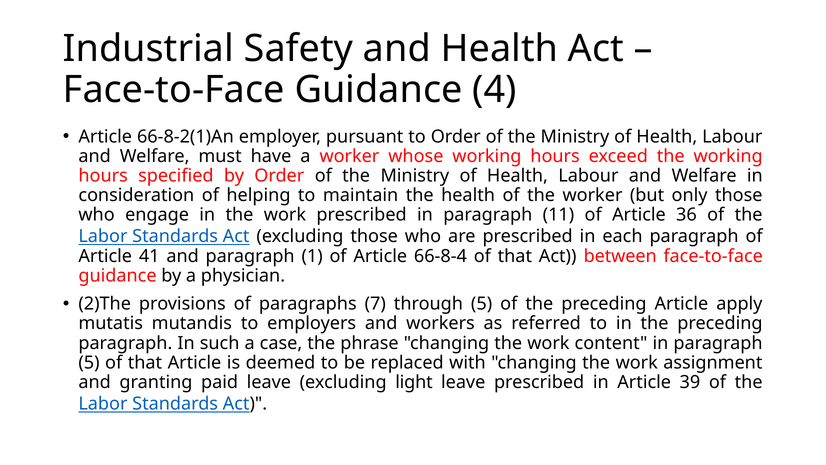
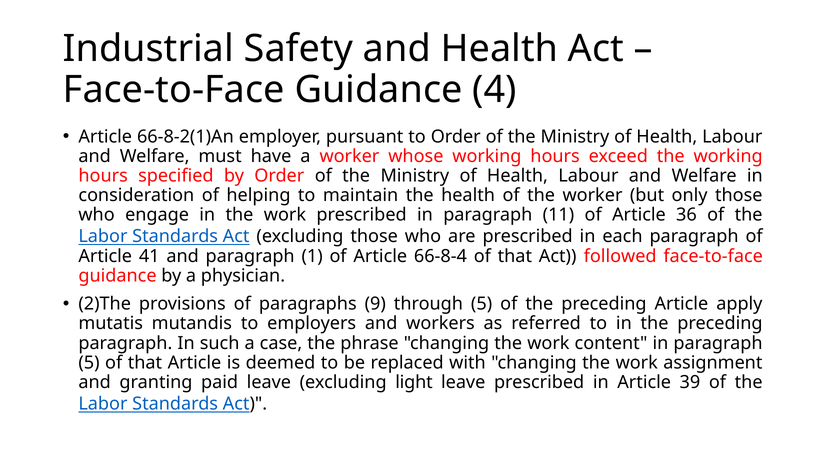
between: between -> followed (620, 256)
7: 7 -> 9 (375, 304)
